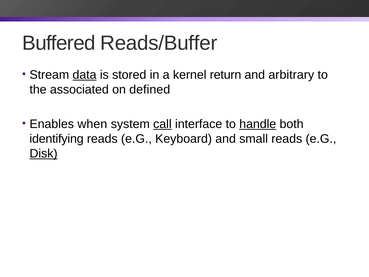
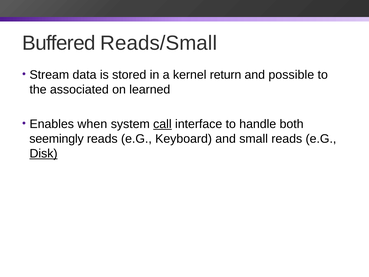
Reads/Buffer: Reads/Buffer -> Reads/Small (159, 43)
data underline: present -> none (85, 75)
arbitrary: arbitrary -> possible (291, 75)
defined: defined -> learned (150, 89)
handle underline: present -> none (258, 124)
identifying: identifying -> seemingly (57, 139)
